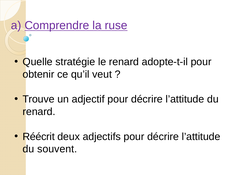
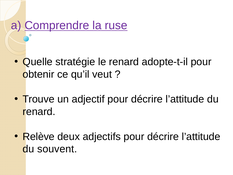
Réécrit: Réécrit -> Relève (39, 136)
